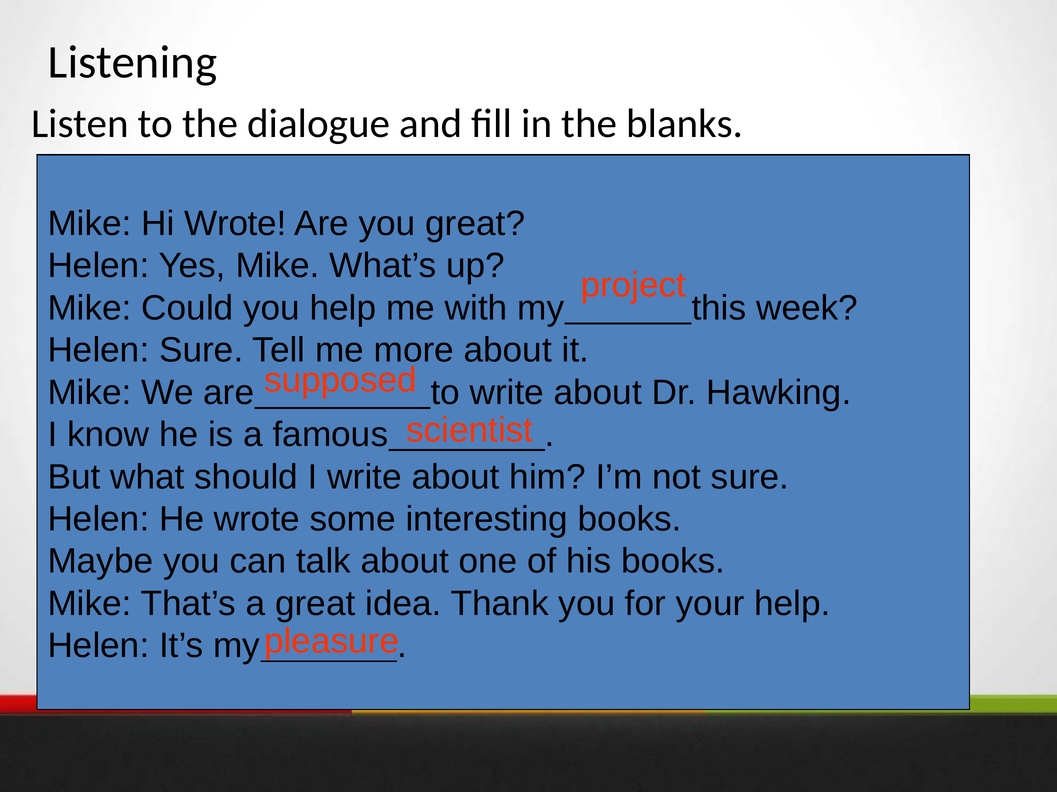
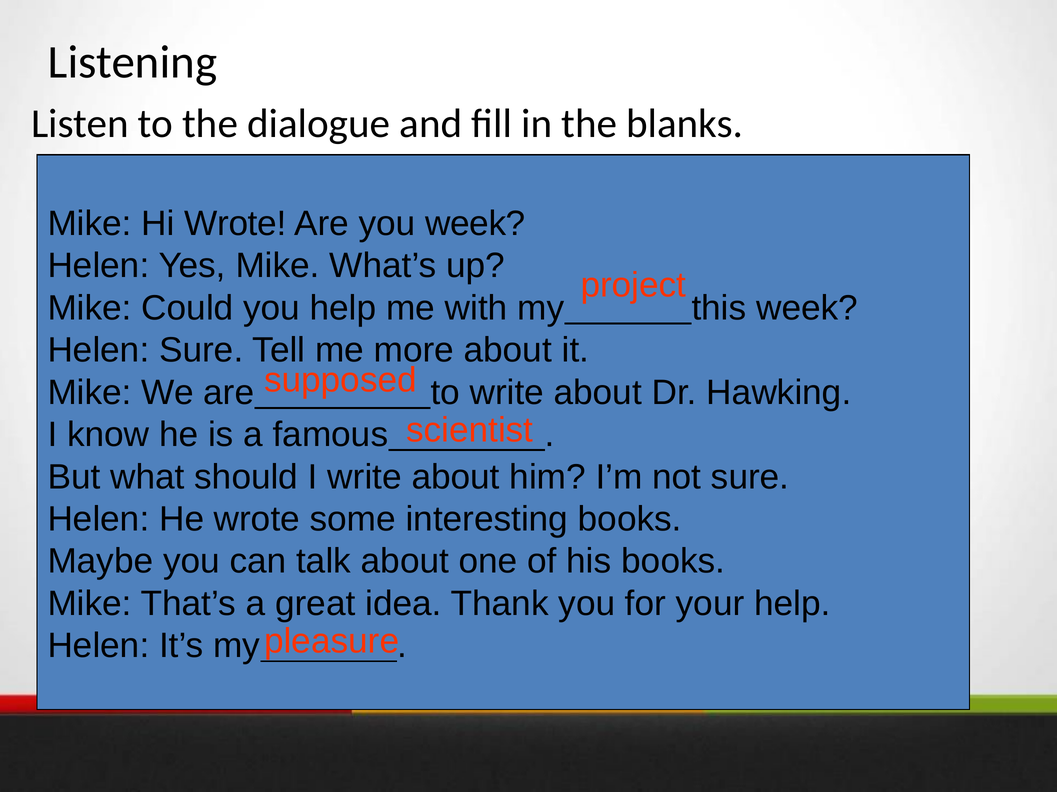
you great: great -> week (475, 224)
